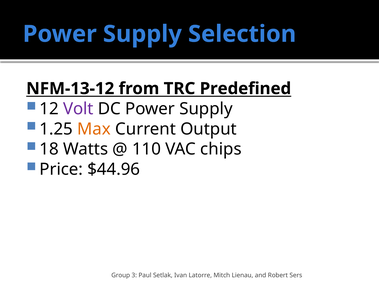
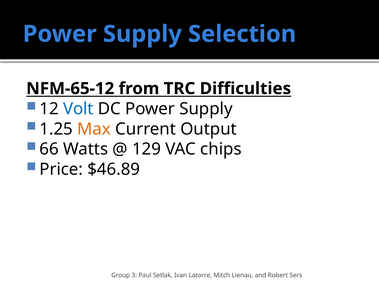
NFM-13-12: NFM-13-12 -> NFM-65-12 (70, 89)
Predefined: Predefined -> Difficulties (245, 89)
Volt colour: purple -> blue (78, 109)
18: 18 -> 66 (49, 149)
110: 110 -> 129 (146, 149)
$44.96: $44.96 -> $46.89 (114, 170)
